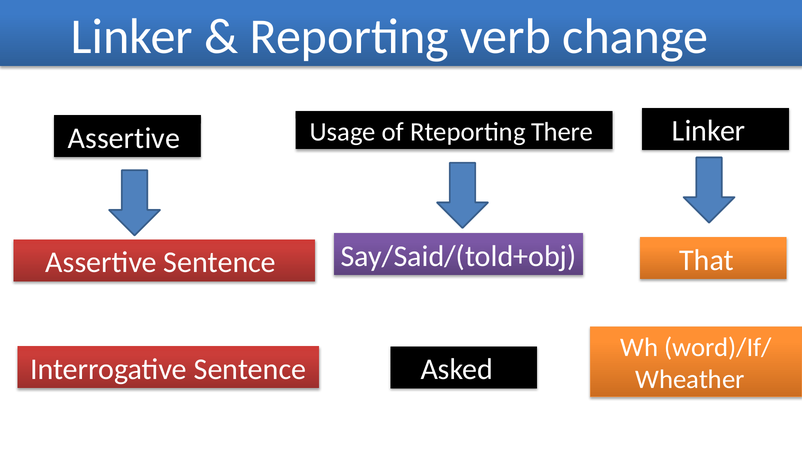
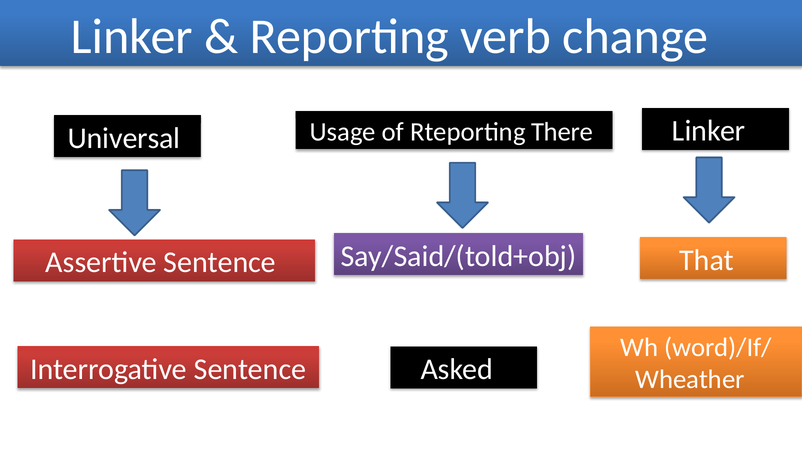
Assertive: Assertive -> Universal (124, 138)
